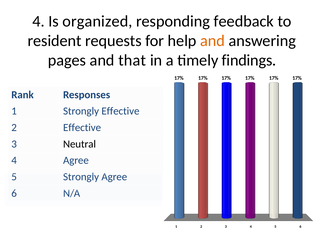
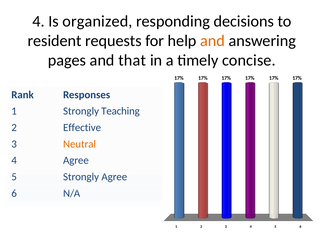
feedback: feedback -> decisions (244, 21)
findings: findings -> concise (249, 60)
Strongly Effective: Effective -> Teaching (120, 111)
Neutral colour: black -> orange (80, 144)
